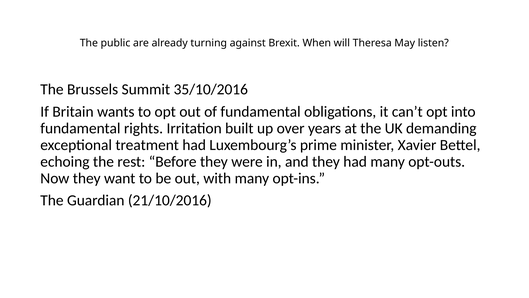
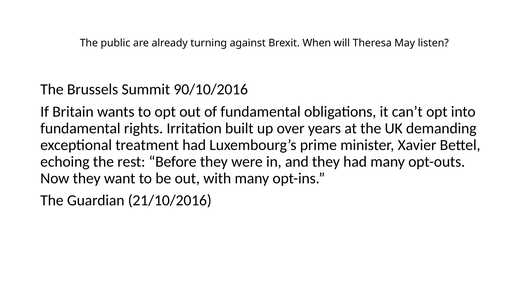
35/10/2016: 35/10/2016 -> 90/10/2016 (211, 89)
